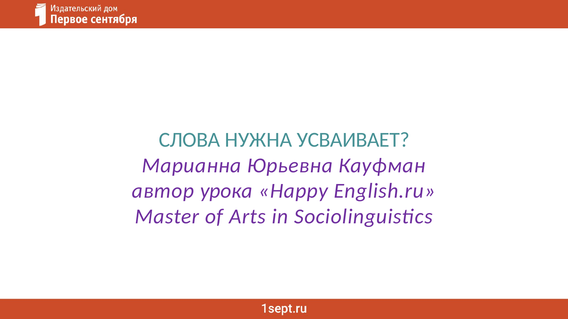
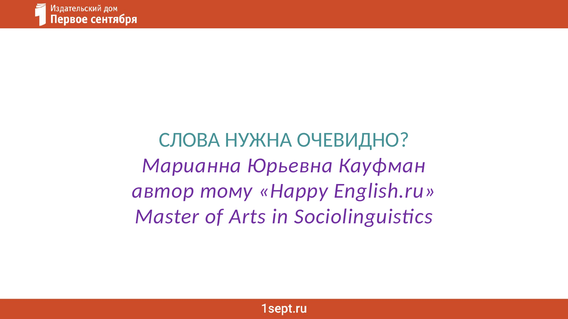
УСВАИВАЕТ: УСВАИВАЕТ -> ОЧЕВИДНО (353, 140)
урока: урока -> тому (226, 191)
